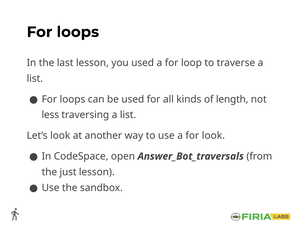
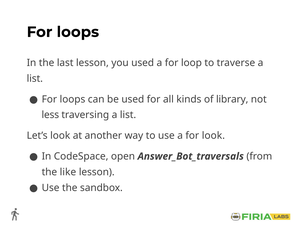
length: length -> library (232, 99)
just: just -> like (68, 172)
